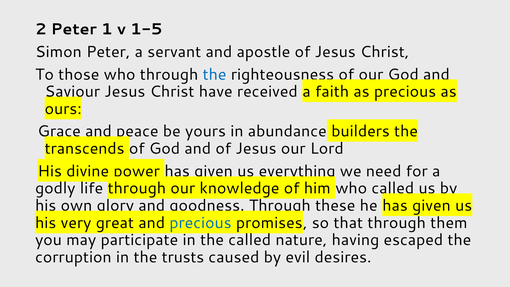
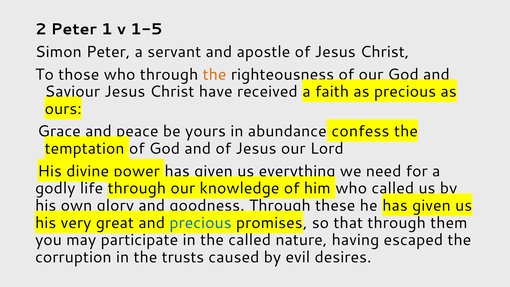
the colour: blue -> orange (215, 74)
builders: builders -> confess (360, 131)
transcends: transcends -> temptation (85, 149)
